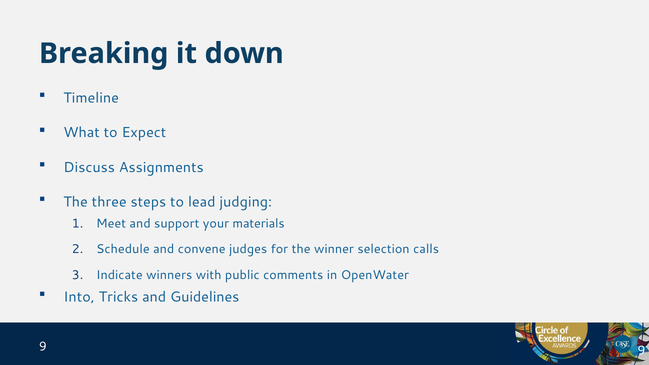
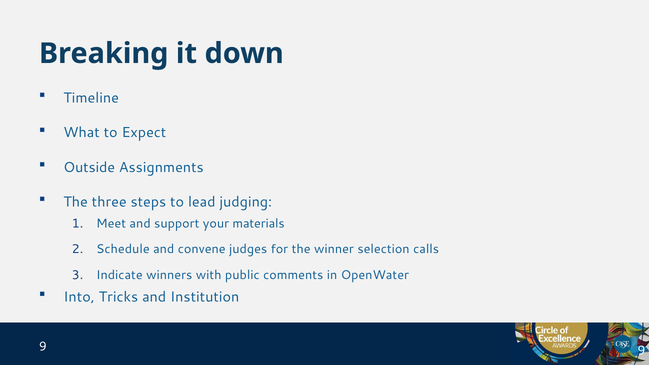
Discuss: Discuss -> Outside (89, 167)
Guidelines: Guidelines -> Institution (205, 297)
